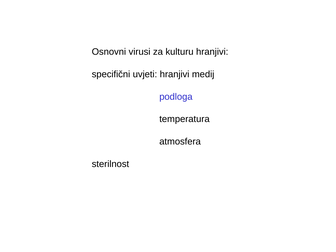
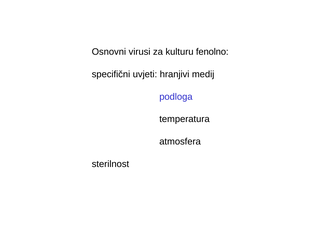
kulturu hranjivi: hranjivi -> fenolno (212, 52)
